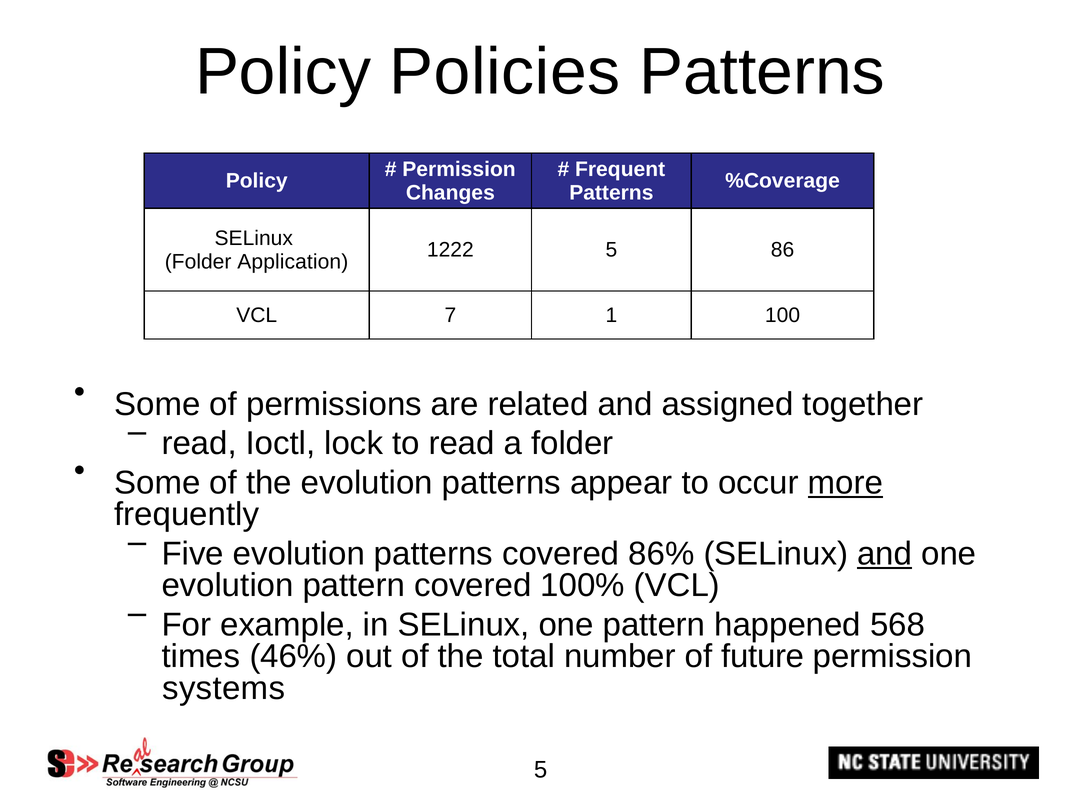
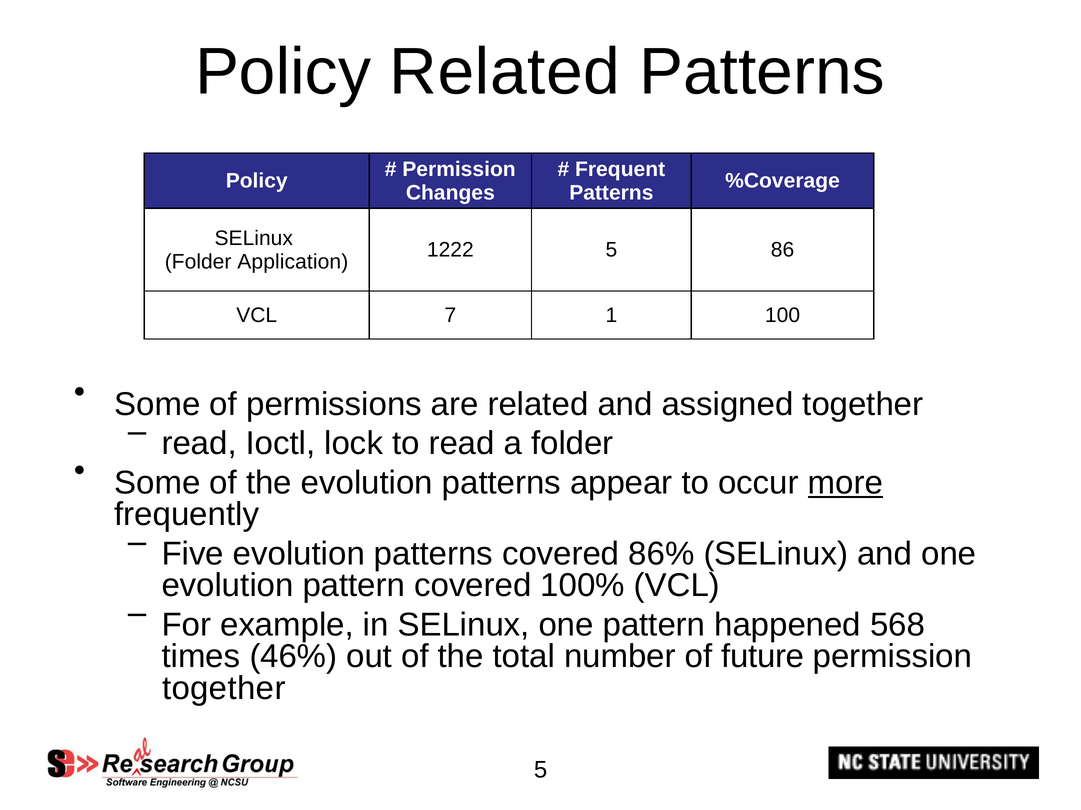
Policy Policies: Policies -> Related (505, 72)
and underline: present -> none (885, 554)
systems: systems -> together (224, 689)
